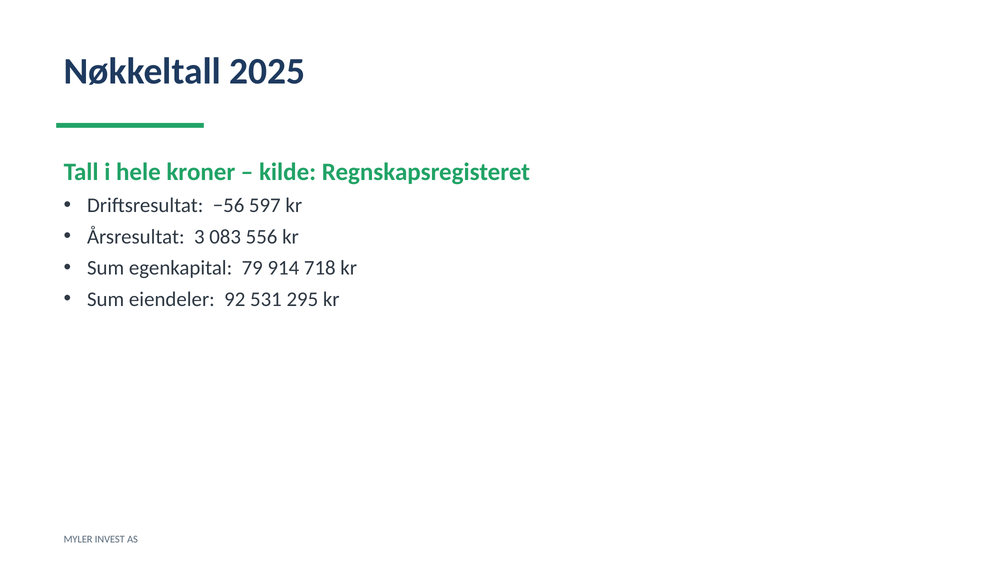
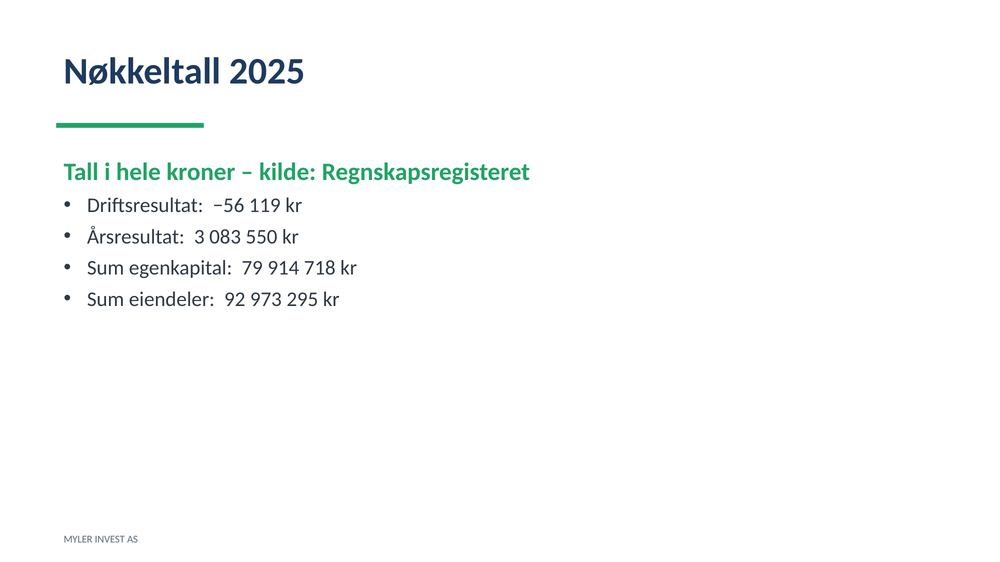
597: 597 -> 119 (265, 206)
556: 556 -> 550 (262, 237)
531: 531 -> 973 (266, 299)
